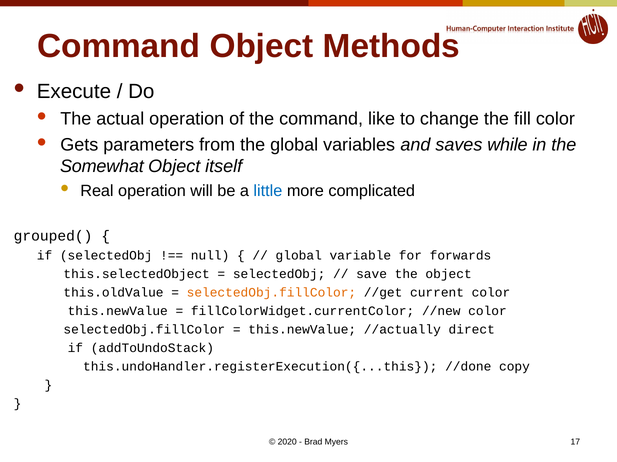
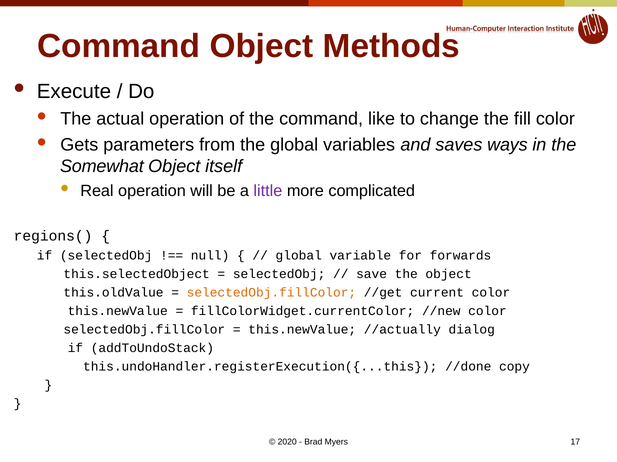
while: while -> ways (507, 145)
little colour: blue -> purple (268, 191)
grouped(: grouped( -> regions( (53, 237)
direct: direct -> dialog (472, 330)
